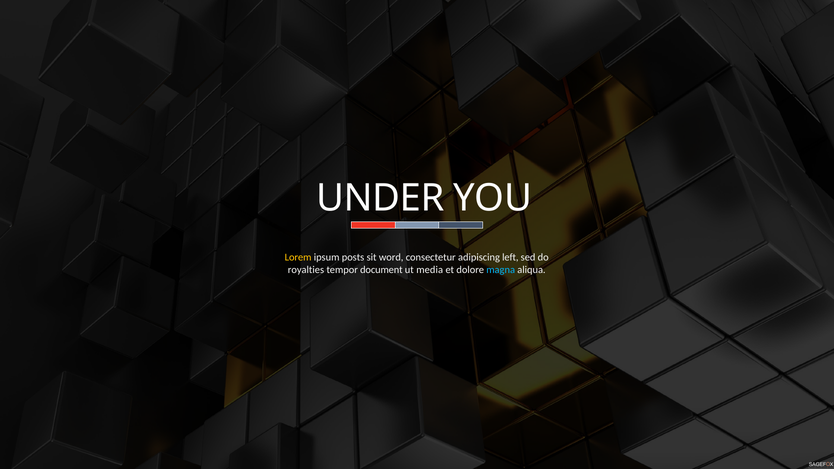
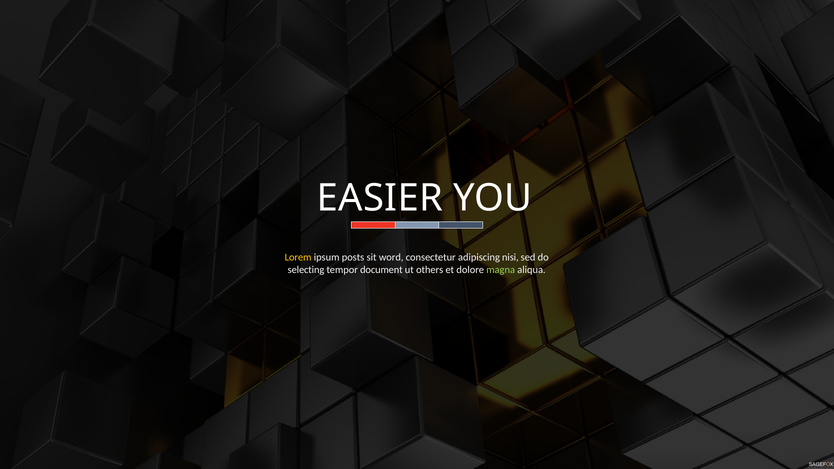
UNDER: UNDER -> EASIER (380, 198)
left: left -> nisi (510, 257)
royalties: royalties -> selecting (306, 270)
media: media -> others (430, 270)
magna colour: light blue -> light green (501, 270)
